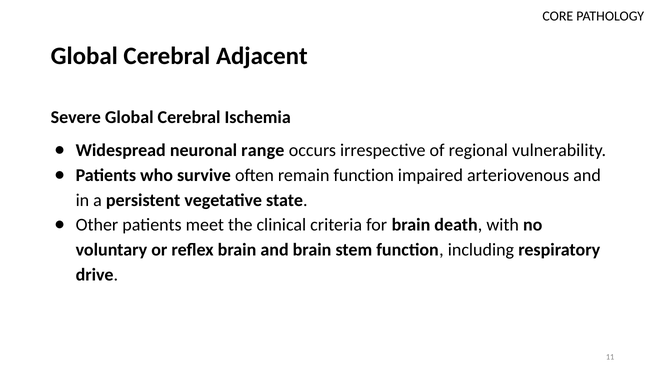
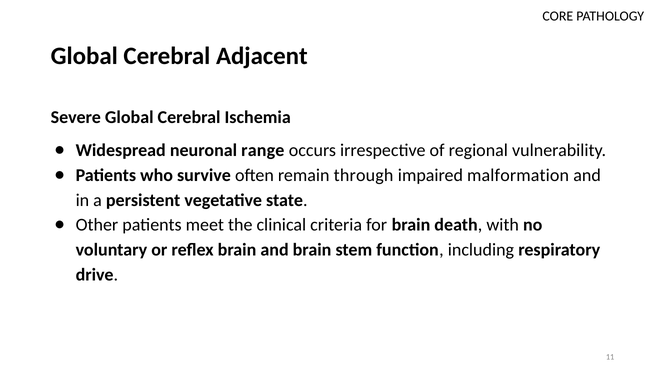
remain function: function -> through (364, 175)
arteriovenous: arteriovenous -> malformation (518, 175)
